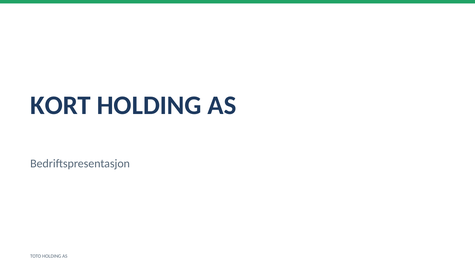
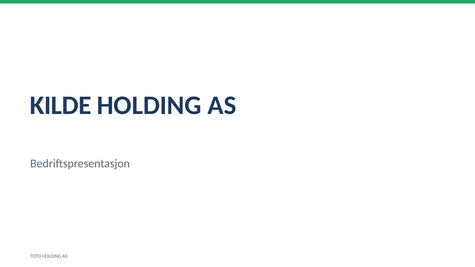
KORT: KORT -> KILDE (61, 105)
